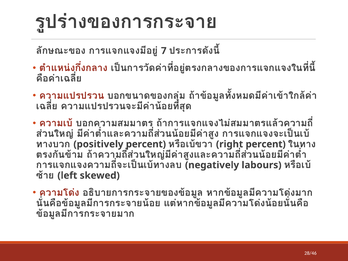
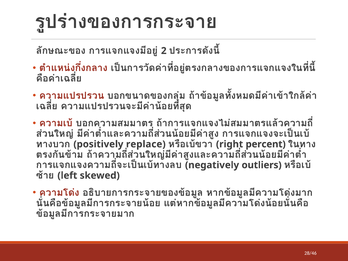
7: 7 -> 2 (164, 51)
positively percent: percent -> replace (146, 144)
labours: labours -> outliers (262, 165)
